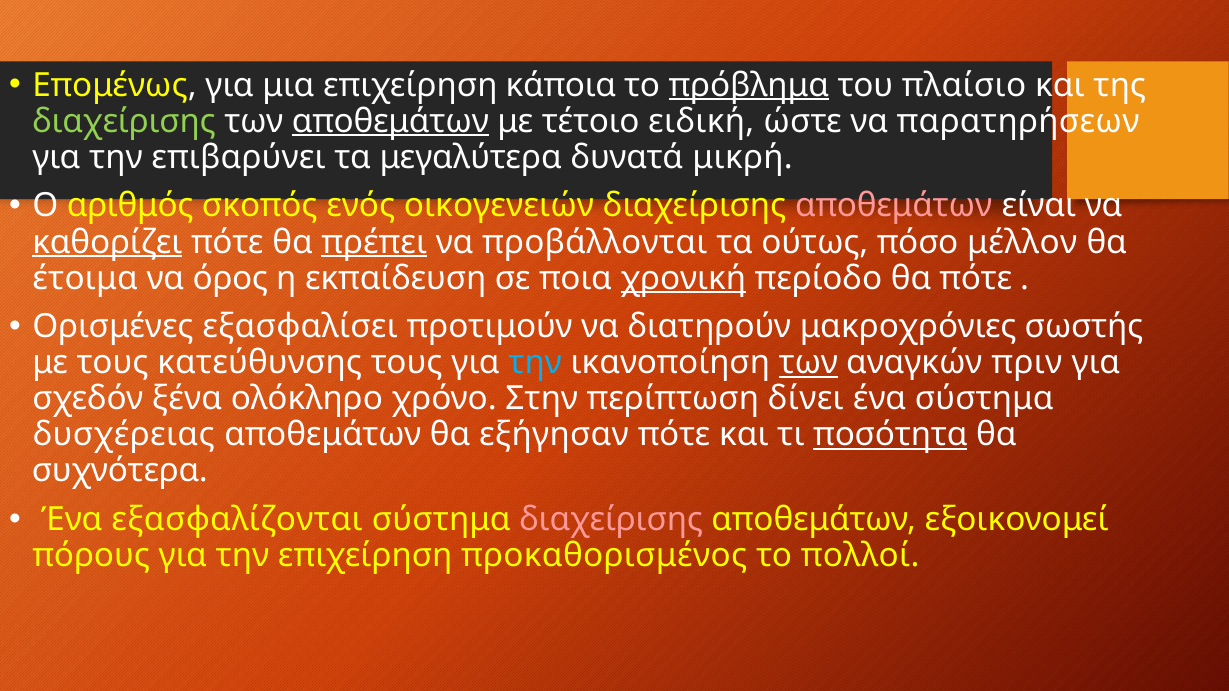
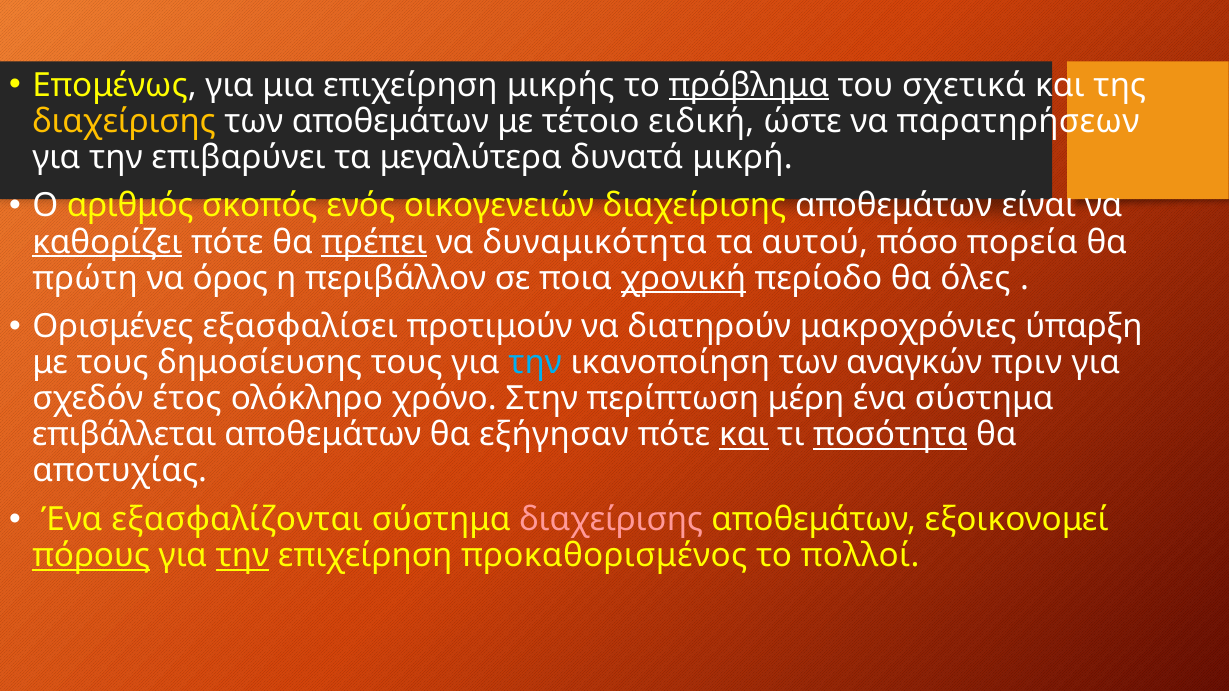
κάποια: κάποια -> μικρής (561, 85)
πλαίσιο: πλαίσιο -> σχετικά (964, 85)
διαχείρισης colour: light green -> yellow (124, 121)
αποθεμάτων underline: present -> none (390, 121)
αποθεμάτων colour: pink -> white (894, 206)
προβάλλονται: προβάλλονται -> δυναμικότητα (595, 242)
ούτως: ούτως -> αυτού (815, 242)
μέλλον: μέλλον -> πορεία (1022, 242)
έτοιμα: έτοιμα -> πρώτη (85, 278)
εκπαίδευση: εκπαίδευση -> περιβάλλον (396, 278)
θα πότε: πότε -> όλες (976, 278)
σωστής: σωστής -> ύπαρξη (1084, 327)
κατεύθυνσης: κατεύθυνσης -> δημοσίευσης (260, 363)
των underline: present -> none (808, 363)
ξένα: ξένα -> έτος (187, 399)
δίνει: δίνει -> μέρη (806, 399)
δυσχέρειας: δυσχέρειας -> επιβάλλεται (124, 435)
και underline: none -> present (744, 435)
συχνότερα: συχνότερα -> αποτυχίας (120, 471)
πόρους underline: none -> present (91, 556)
την underline: none -> present (242, 556)
